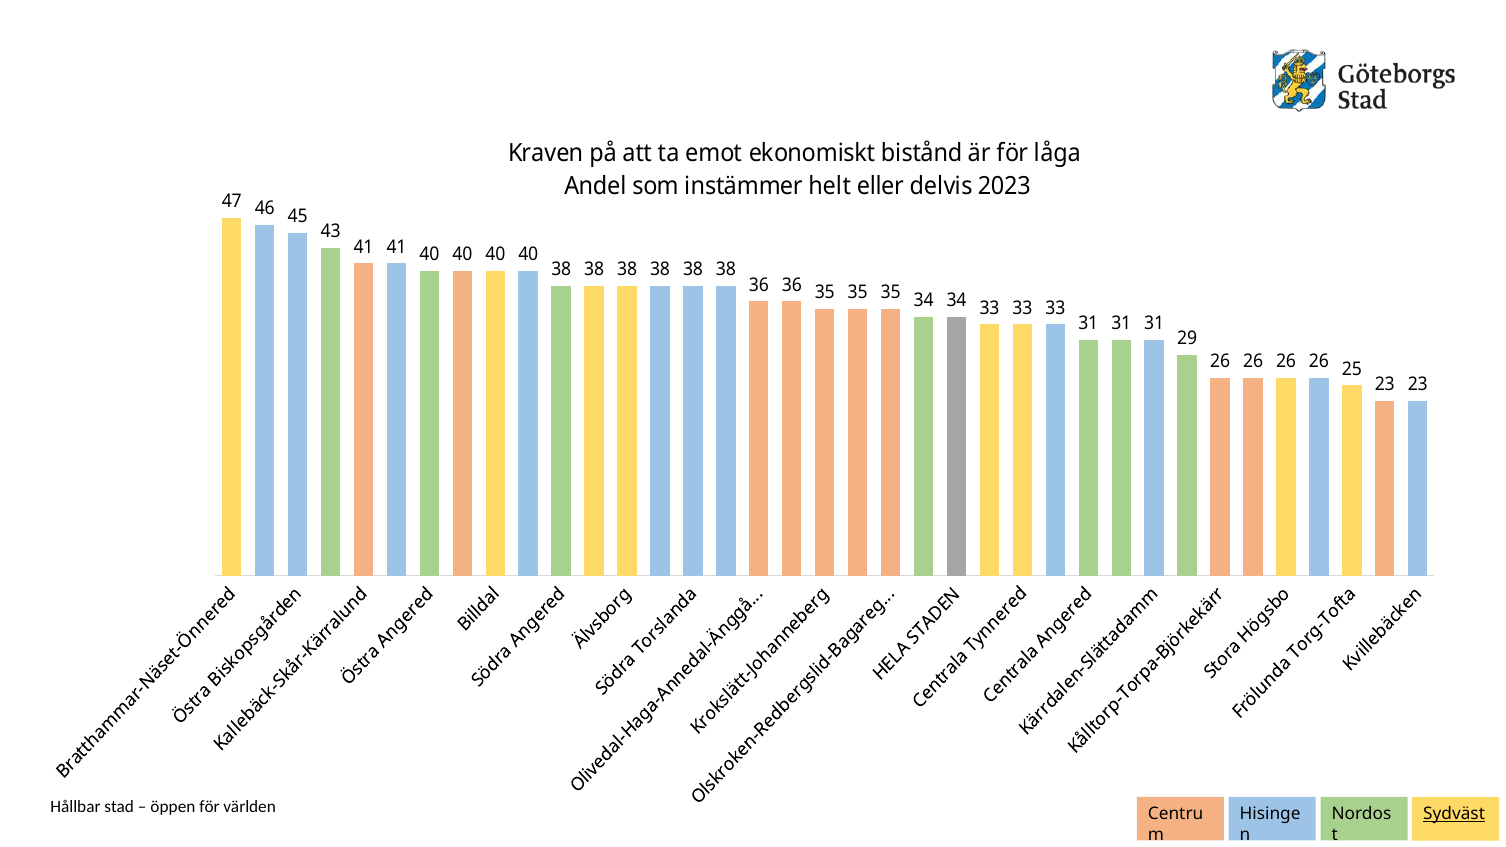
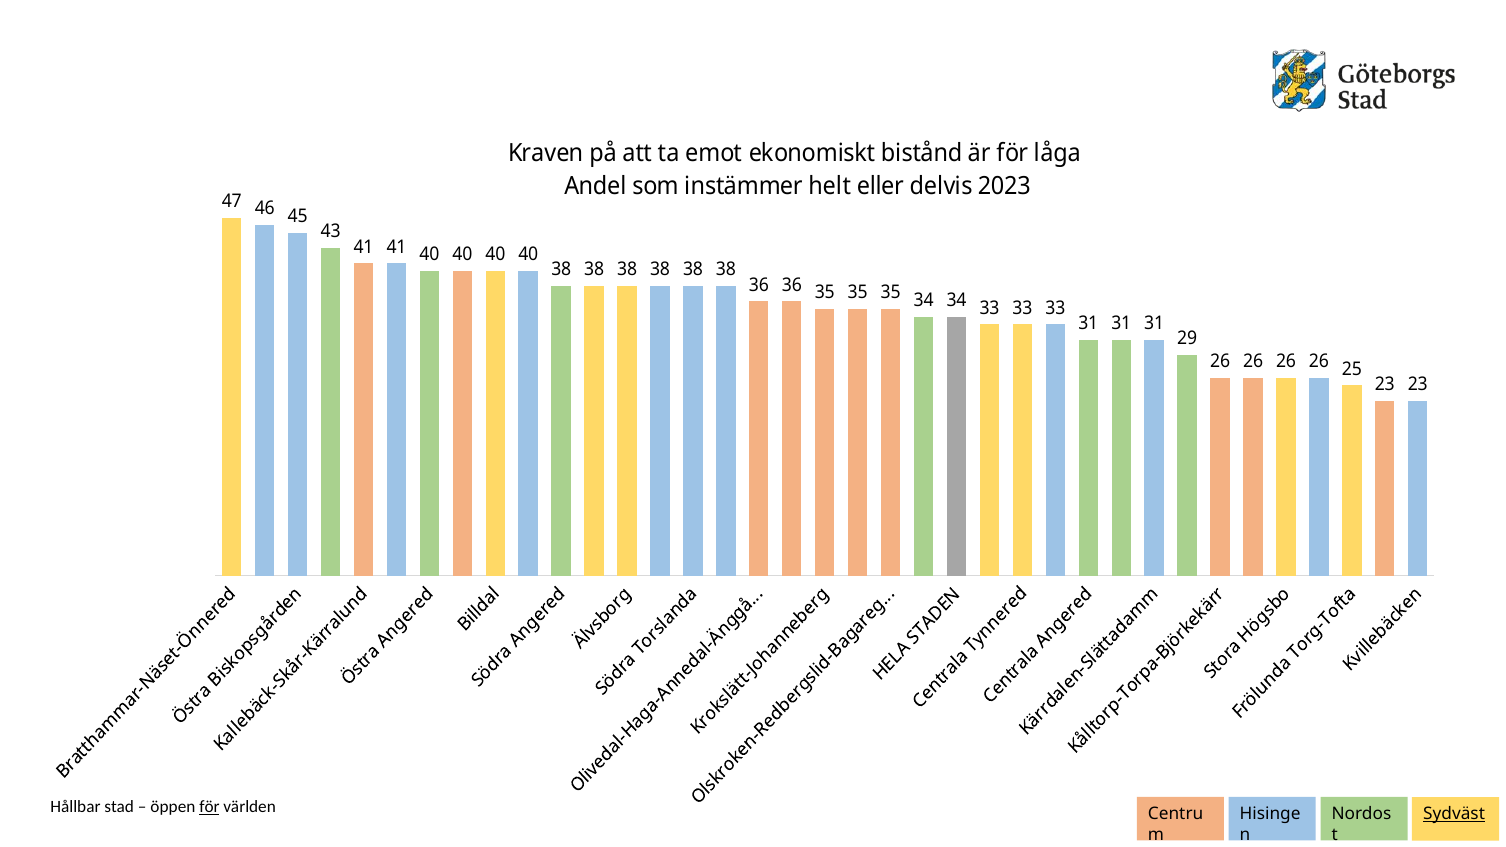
för underline: none -> present (209, 807)
